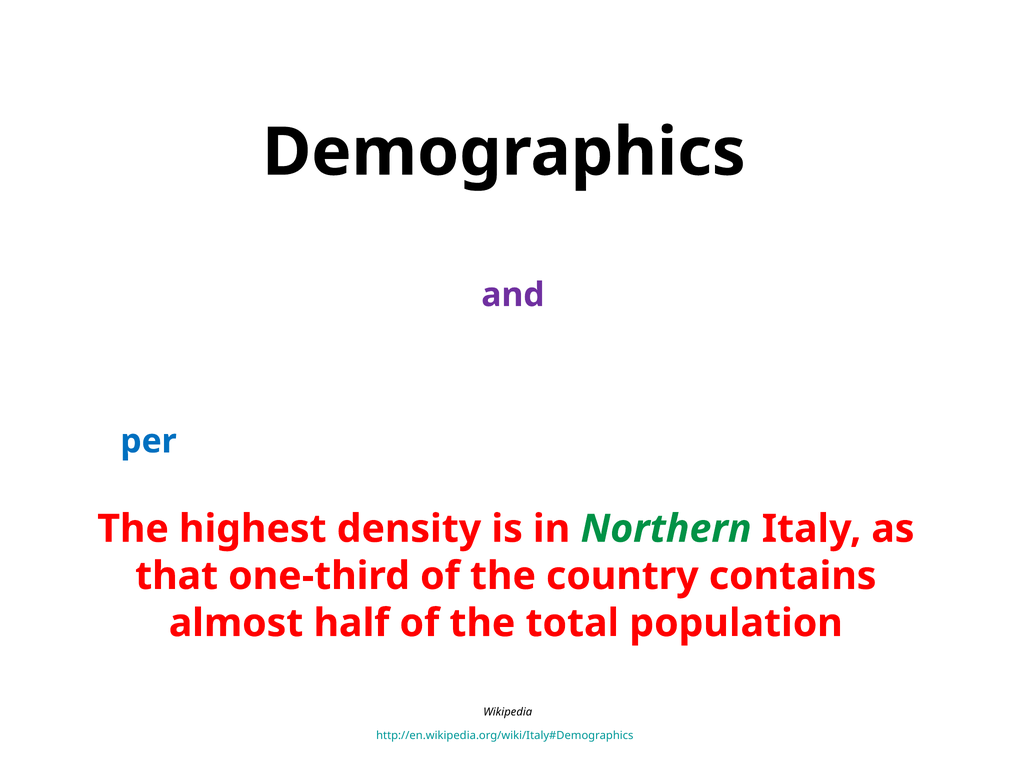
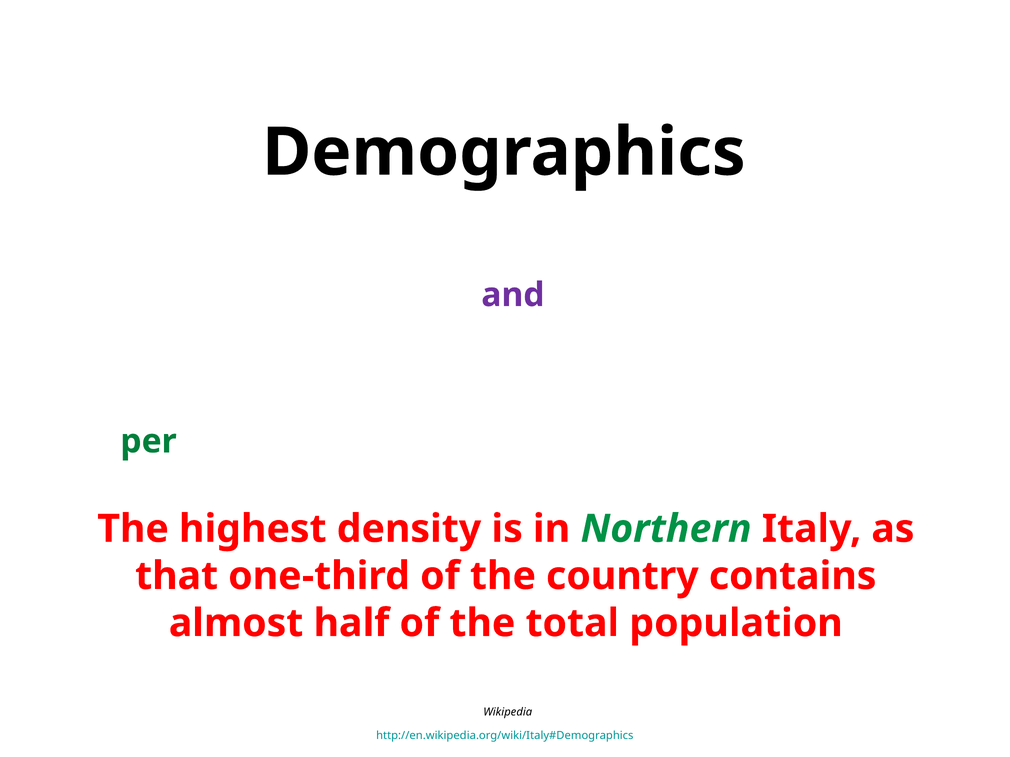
per colour: blue -> green (149, 442)
